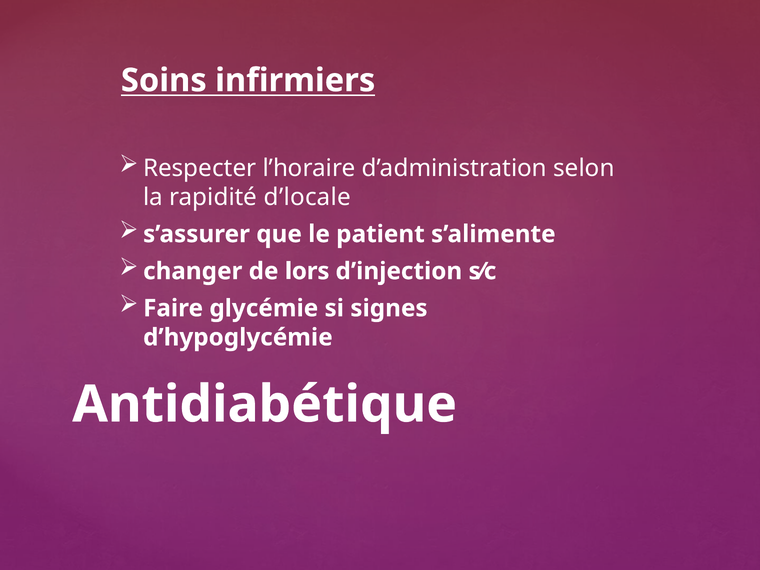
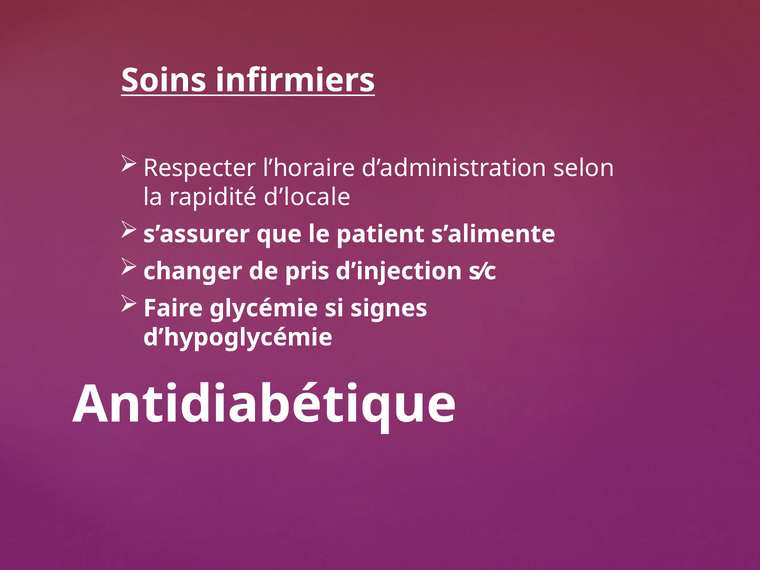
lors: lors -> pris (307, 271)
